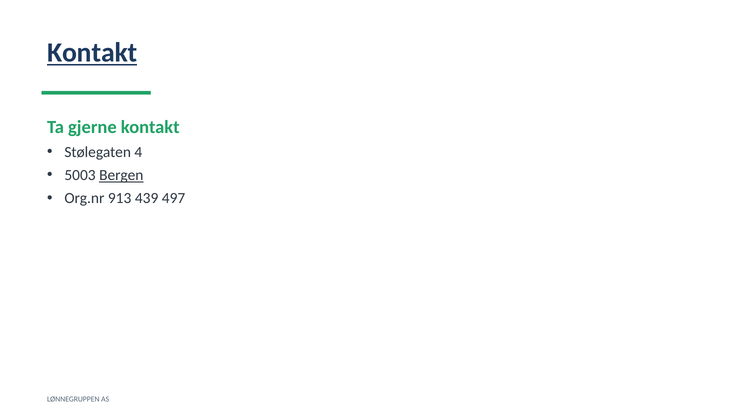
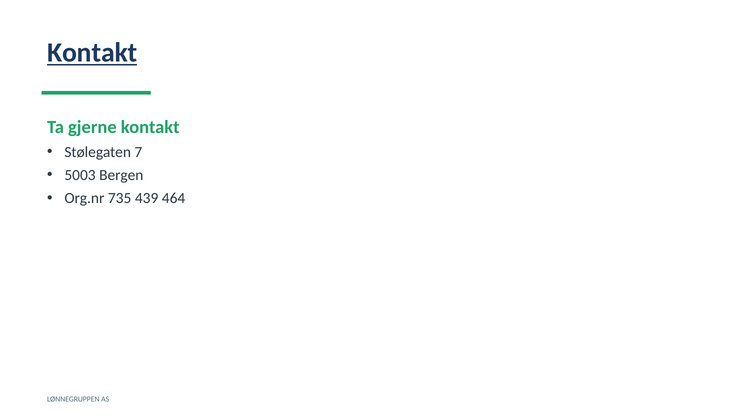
4: 4 -> 7 (138, 152)
Bergen underline: present -> none (121, 175)
913: 913 -> 735 (120, 198)
497: 497 -> 464 (174, 198)
